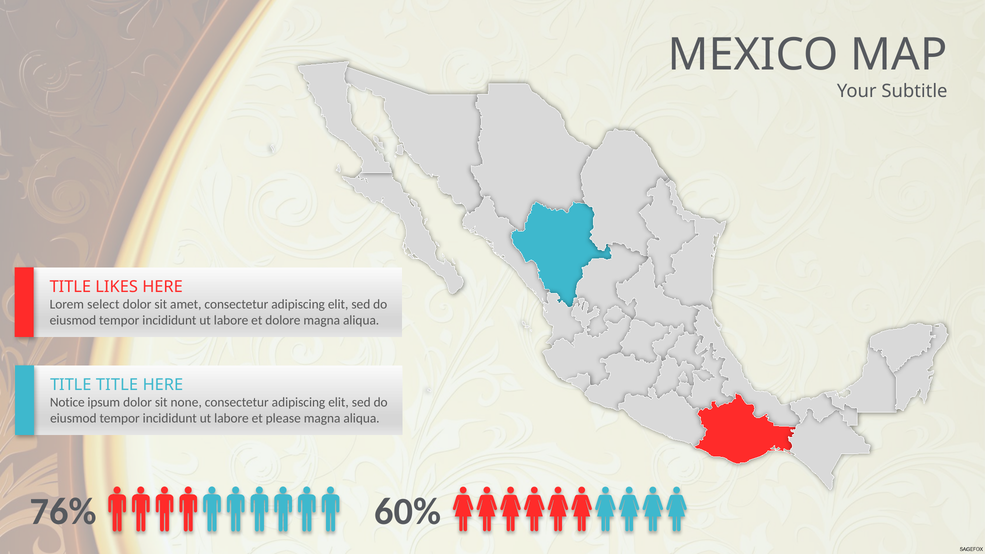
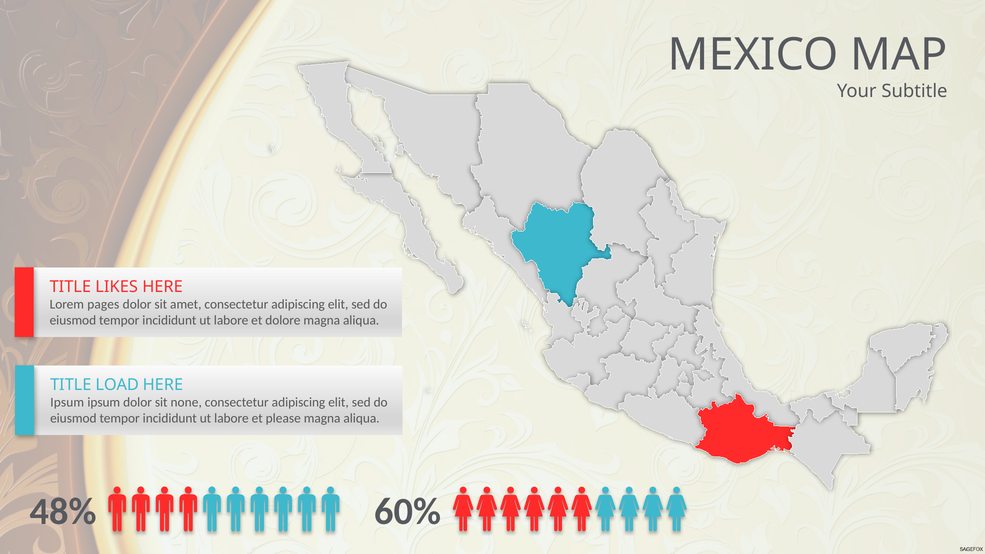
select: select -> pages (103, 305)
TITLE TITLE: TITLE -> LOAD (117, 385)
Notice: Notice -> Ipsum (67, 403)
76%: 76% -> 48% (63, 511)
